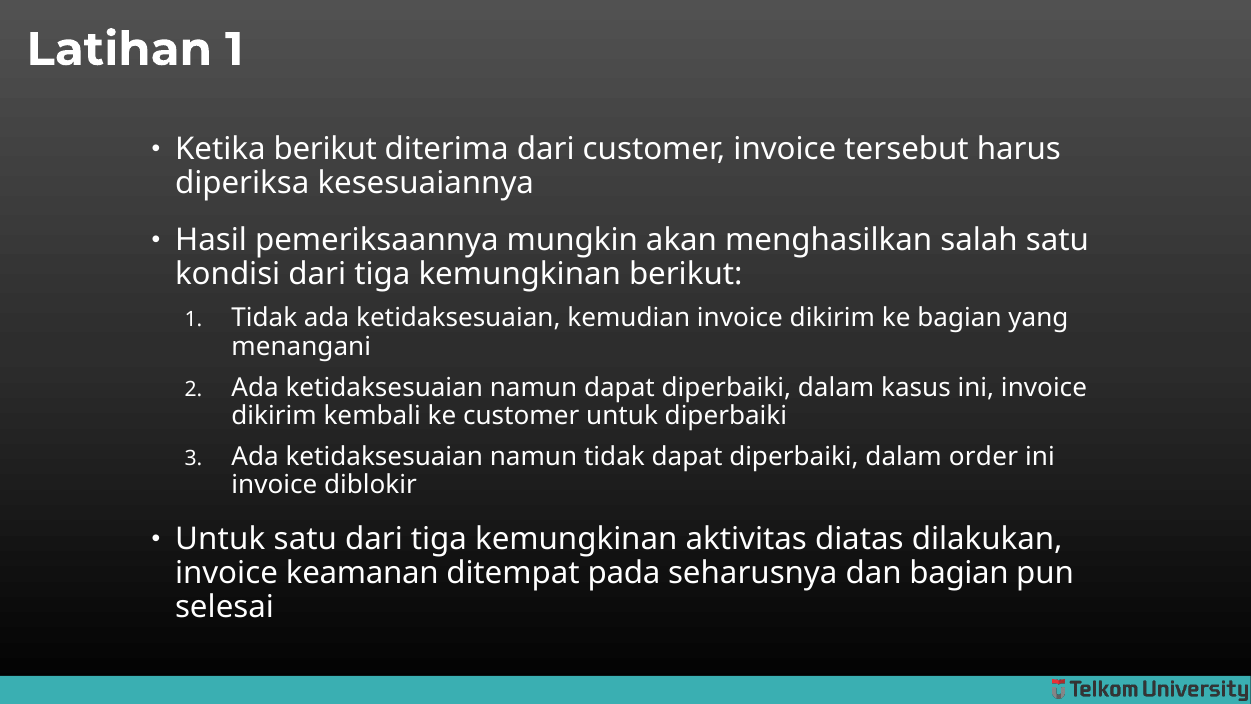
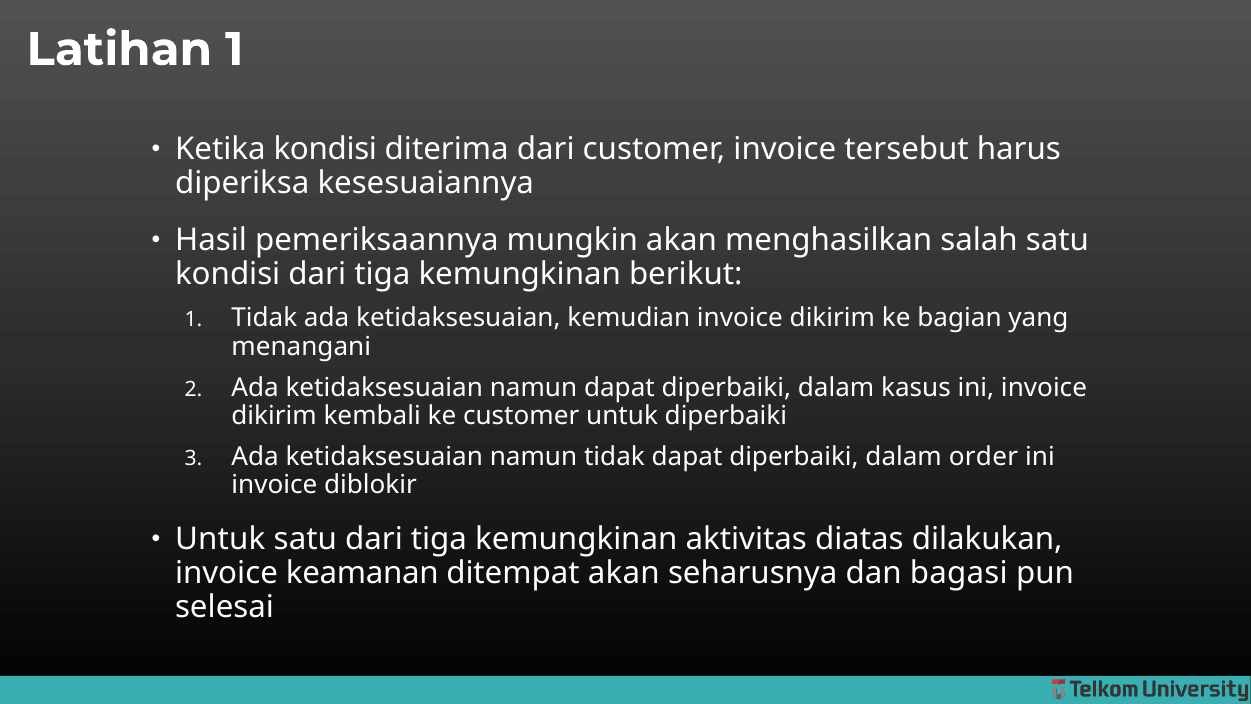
Ketika berikut: berikut -> kondisi (325, 149)
ditempat pada: pada -> akan (624, 573)
dan bagian: bagian -> bagasi (959, 573)
